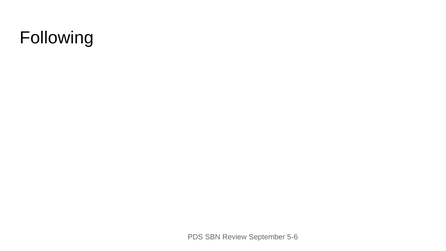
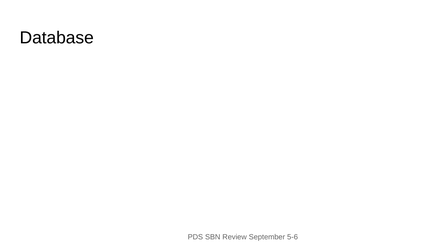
Following: Following -> Database (57, 38)
